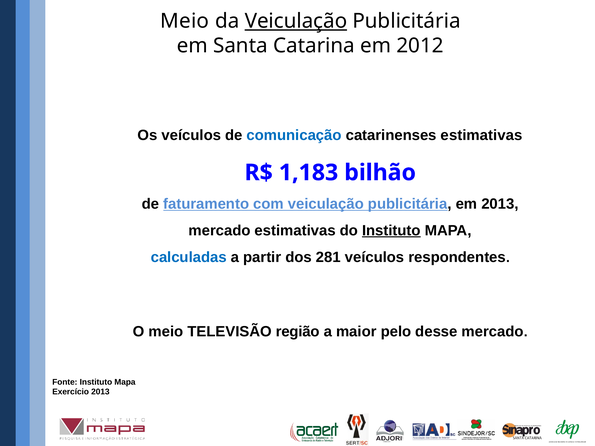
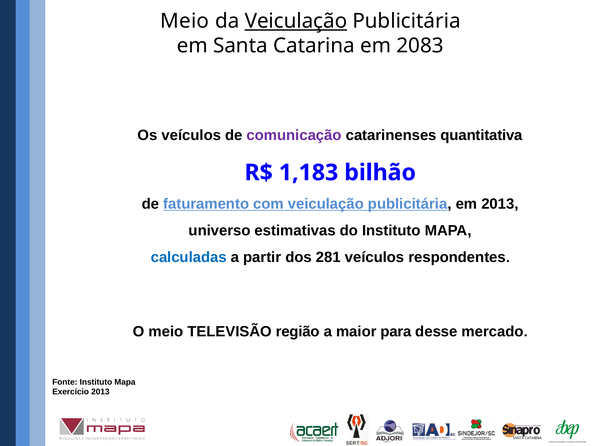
2012: 2012 -> 2083 (420, 46)
comunicação colour: blue -> purple (294, 135)
catarinenses estimativas: estimativas -> quantitativa (482, 135)
mercado: mercado -> universo (220, 231)
Instituto underline: present -> none (391, 231)
pelo: pelo -> para (396, 332)
